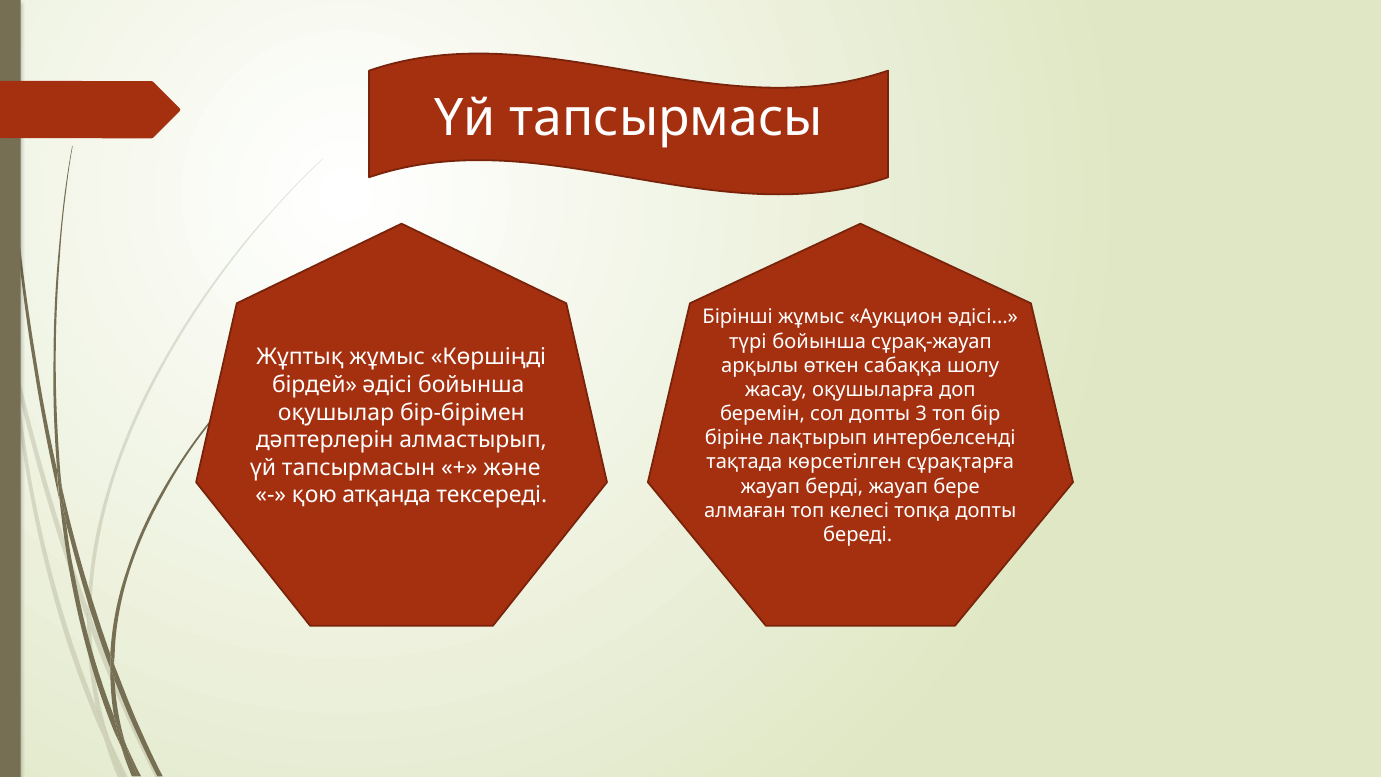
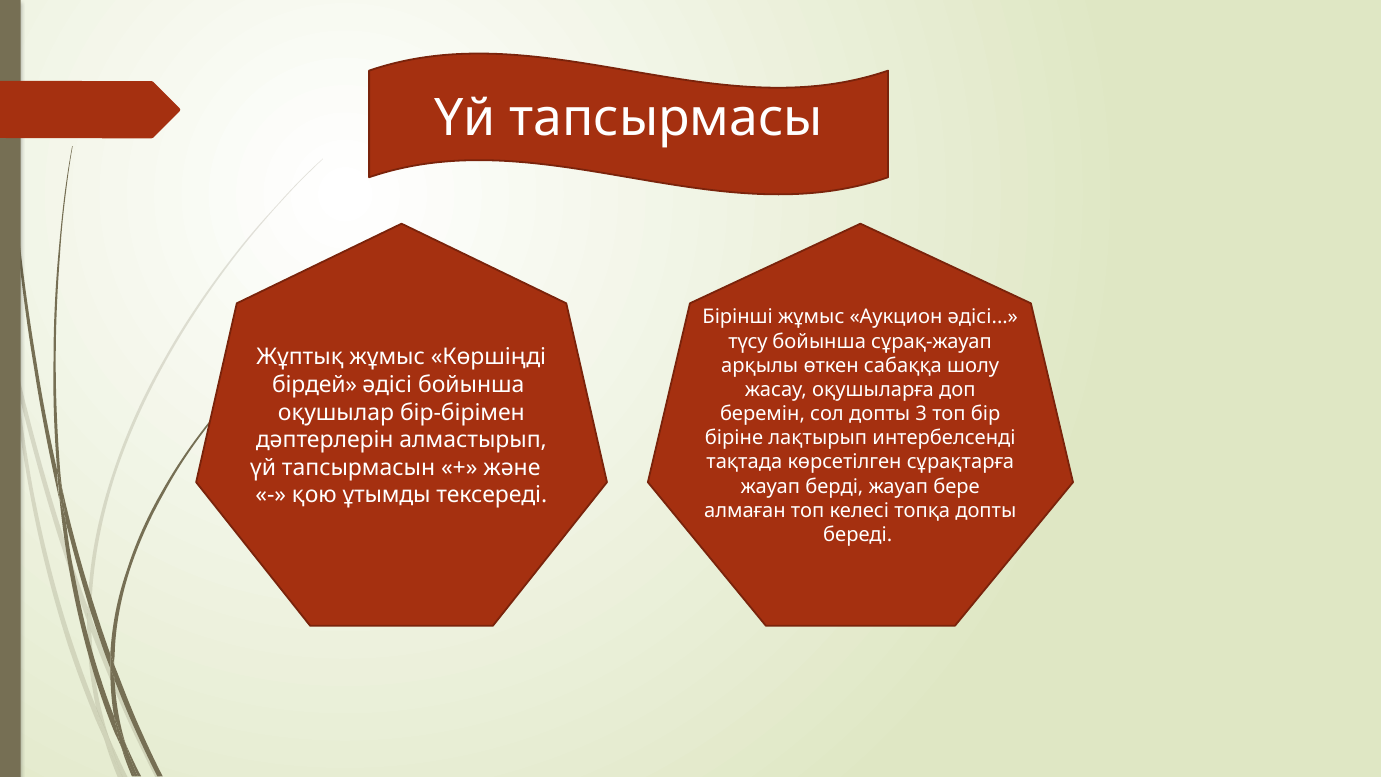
түрі: түрі -> түсу (748, 341)
атқанда: атқанда -> ұтымды (387, 495)
